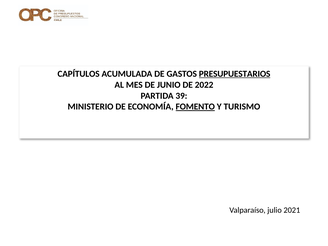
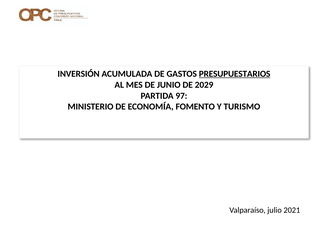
CAPÍTULOS: CAPÍTULOS -> INVERSIÓN (79, 74)
2022: 2022 -> 2029 (204, 85)
39: 39 -> 97 (181, 96)
FOMENTO underline: present -> none (195, 107)
